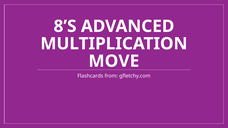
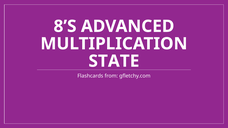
MOVE: MOVE -> STATE (114, 61)
